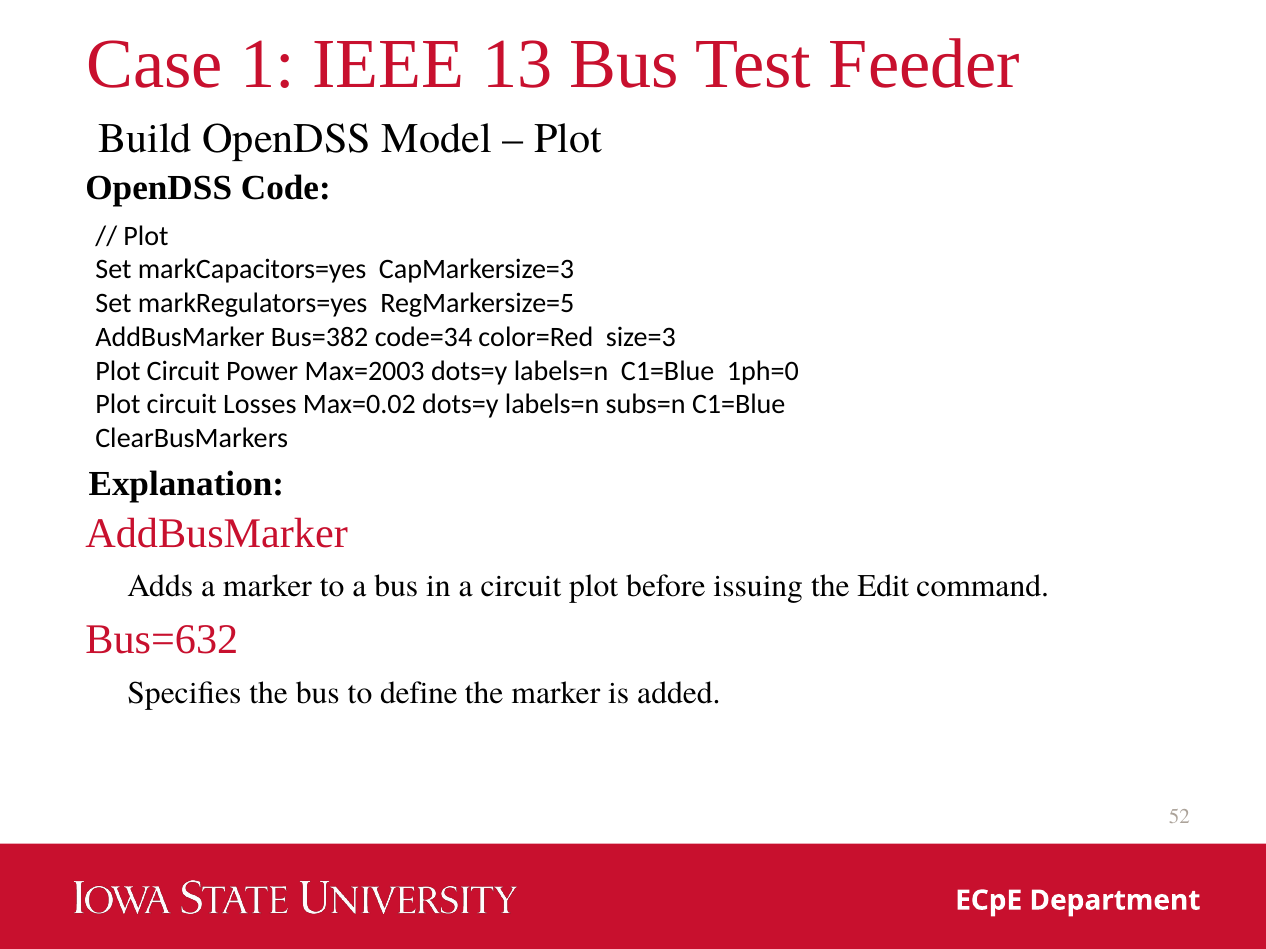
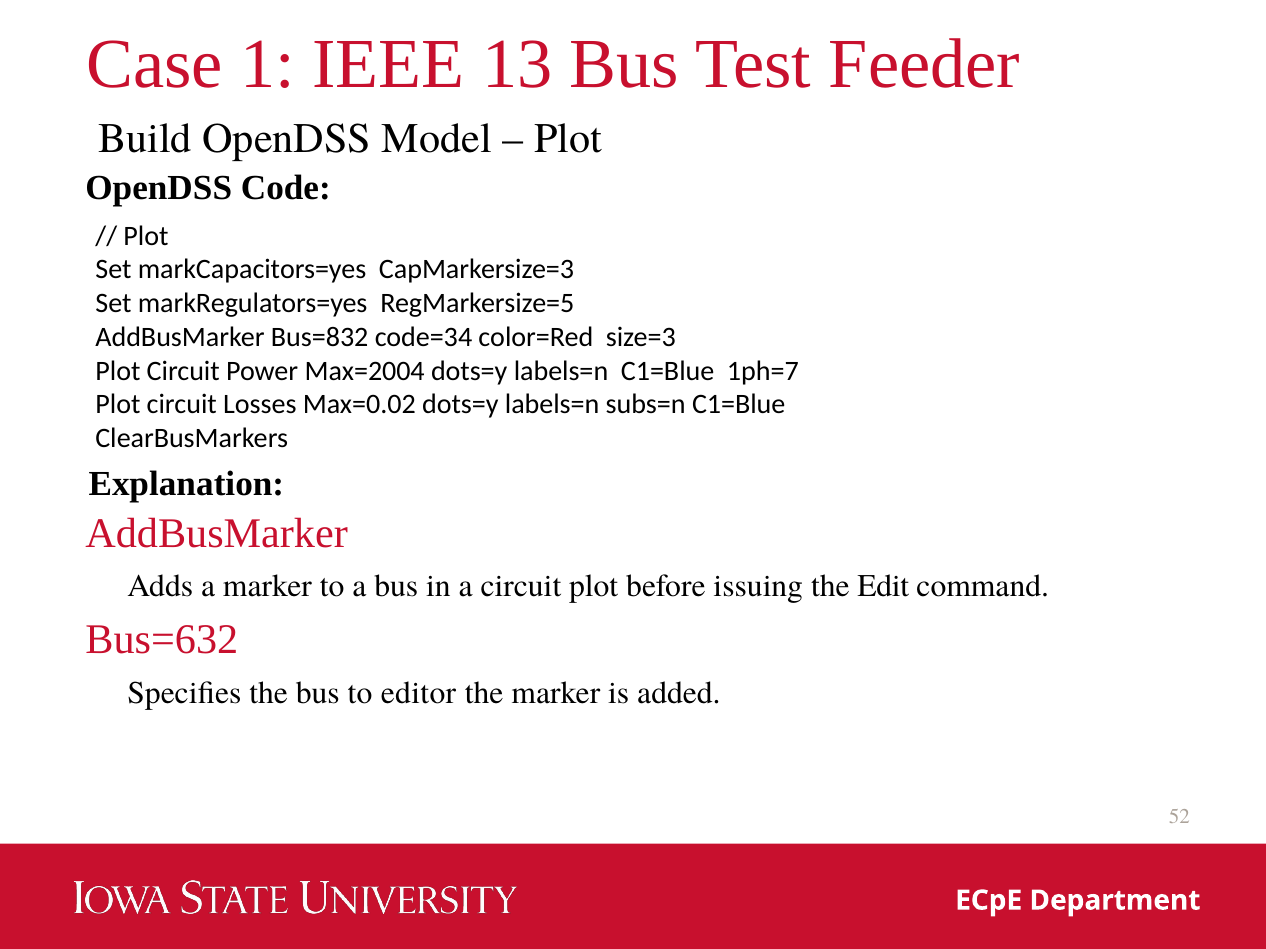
Bus=382: Bus=382 -> Bus=832 (320, 337)
Max=2003: Max=2003 -> Max=2004 (365, 371)
1ph=0: 1ph=0 -> 1ph=7 (763, 371)
define: define -> editor (419, 694)
